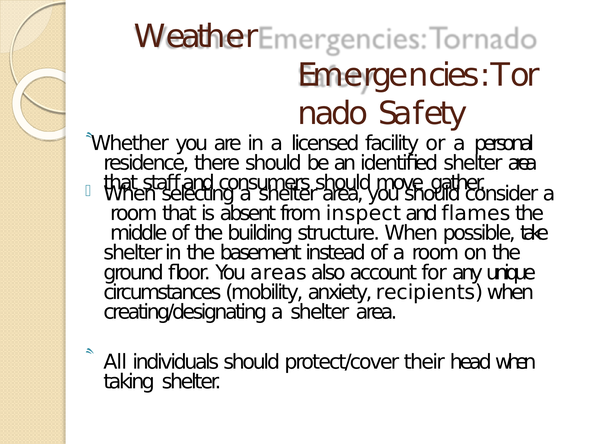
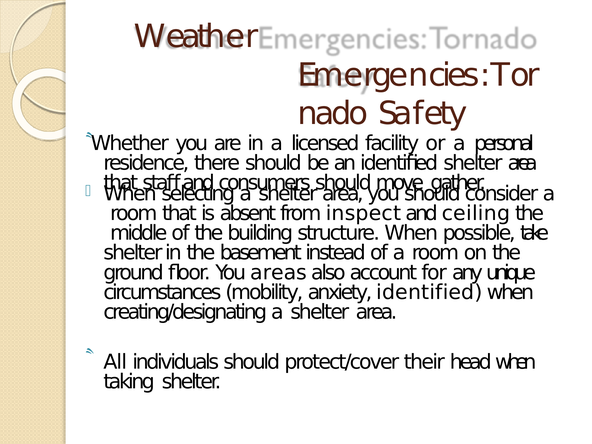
flames: flames -> ceiling (476, 213)
anxiety recipients: recipients -> identified (429, 292)
